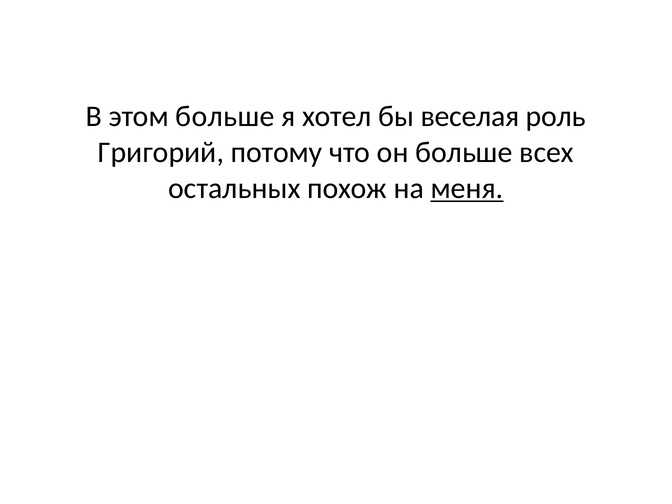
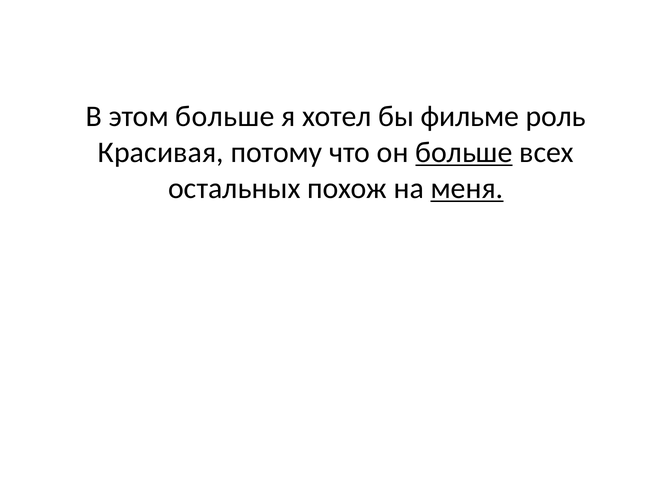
веселая: веселая -> фильме (470, 117)
Григорий: Григорий -> Красивая (161, 152)
больше underline: none -> present (464, 152)
